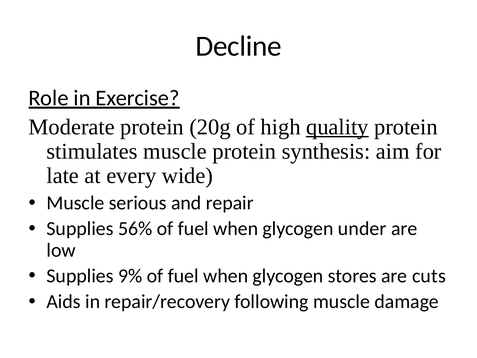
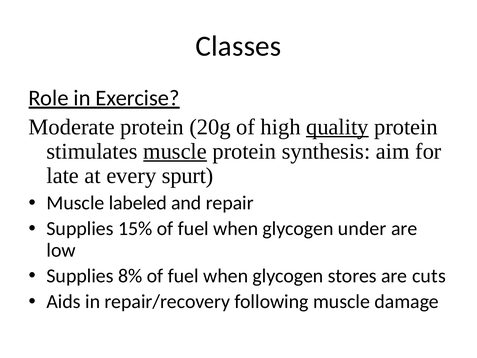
Decline: Decline -> Classes (238, 46)
muscle underline: none -> present (175, 151)
wide: wide -> spurt (188, 176)
serious: serious -> labeled (138, 203)
56%: 56% -> 15% (135, 228)
9%: 9% -> 8% (130, 276)
